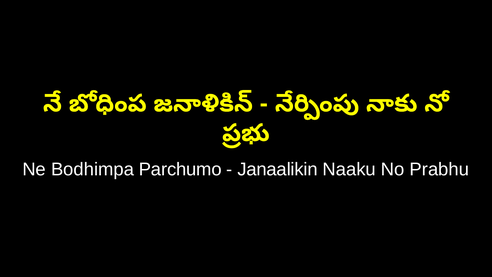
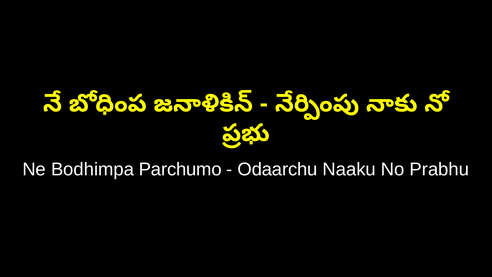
Janaalikin: Janaalikin -> Odaarchu (278, 169)
